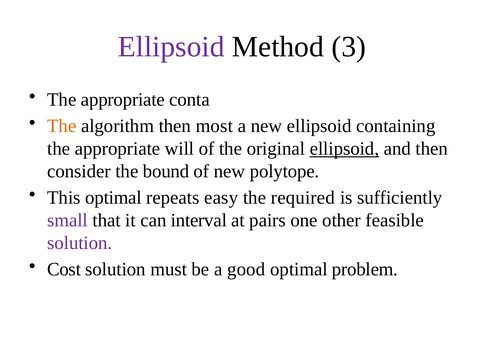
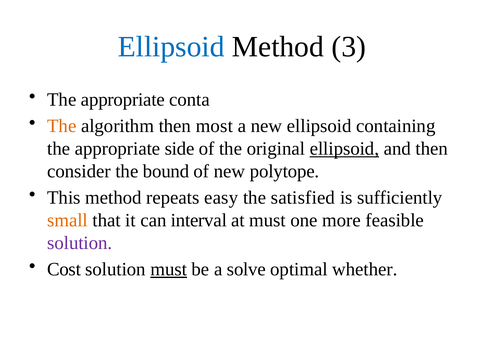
Ellipsoid colour: purple -> blue (171, 47)
will: will -> side (180, 149)
This optimal: optimal -> method (113, 198)
required: required -> satisfied (303, 198)
small colour: purple -> orange (68, 220)
at pairs: pairs -> must (268, 220)
other: other -> more (342, 220)
must underline: none -> present (169, 269)
good: good -> solve (246, 269)
problem: problem -> whether (365, 269)
